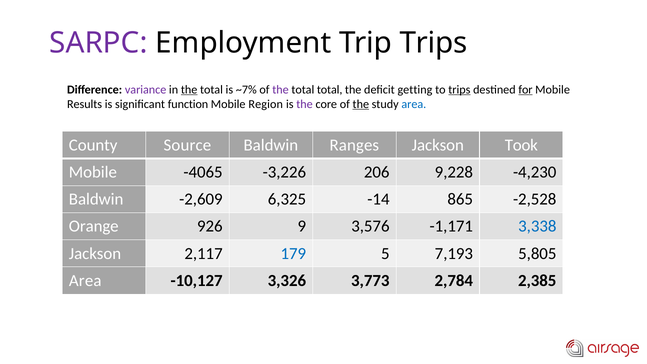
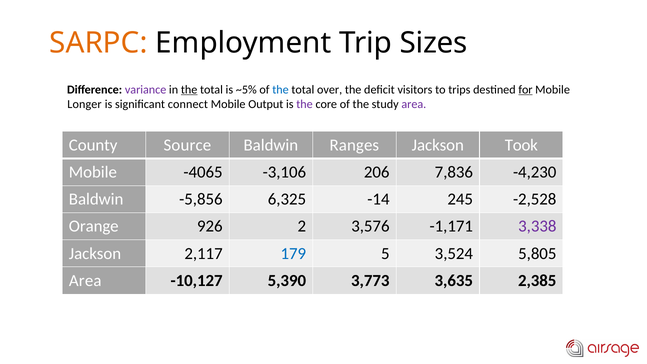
SARPC colour: purple -> orange (98, 43)
Trip Trips: Trips -> Sizes (434, 43)
~7%: ~7% -> ~5% (246, 90)
the colour: purple -> blue (280, 90)
total total: total -> over (330, 90)
getting: getting -> visitors (415, 90)
trips underline: present -> none (459, 90)
Results: Results -> Longer (85, 104)
function: function -> connect (188, 104)
Region: Region -> Output (266, 104)
the underline: present -> none (361, 104)
area colour: blue -> purple (414, 104)
-3,226: -3,226 -> -3,106 (284, 172)
9,228: 9,228 -> 7,836 (454, 172)
-2,609: -2,609 -> -5,856 (201, 199)
865: 865 -> 245 (460, 199)
9: 9 -> 2 (302, 226)
3,338 colour: blue -> purple (537, 226)
7,193: 7,193 -> 3,524 (454, 254)
3,326: 3,326 -> 5,390 (287, 281)
2,784: 2,784 -> 3,635 (454, 281)
